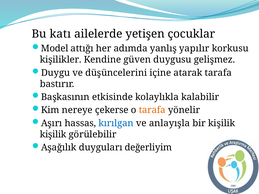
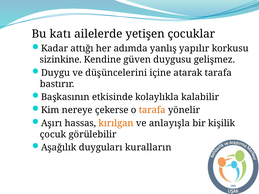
Model: Model -> Kadar (55, 49)
kişilikler: kişilikler -> sizinkine (61, 60)
kırılgan colour: blue -> orange (116, 123)
kişilik: kişilik -> çocuk (53, 135)
değerliyim: değerliyim -> kuralların (148, 148)
